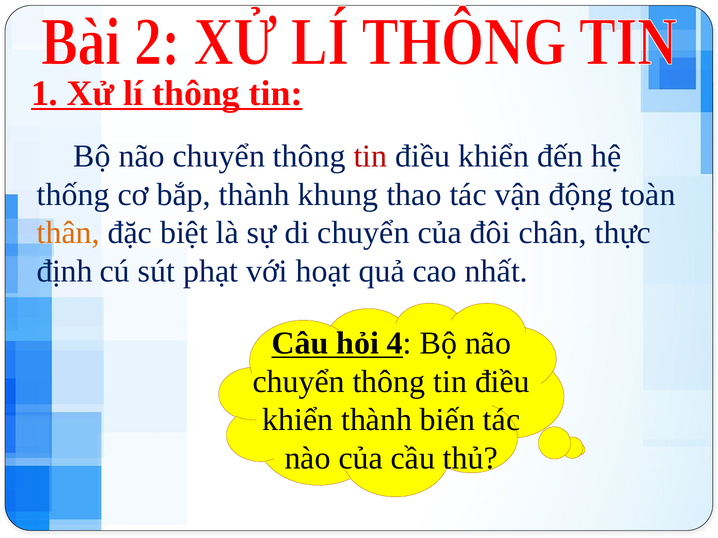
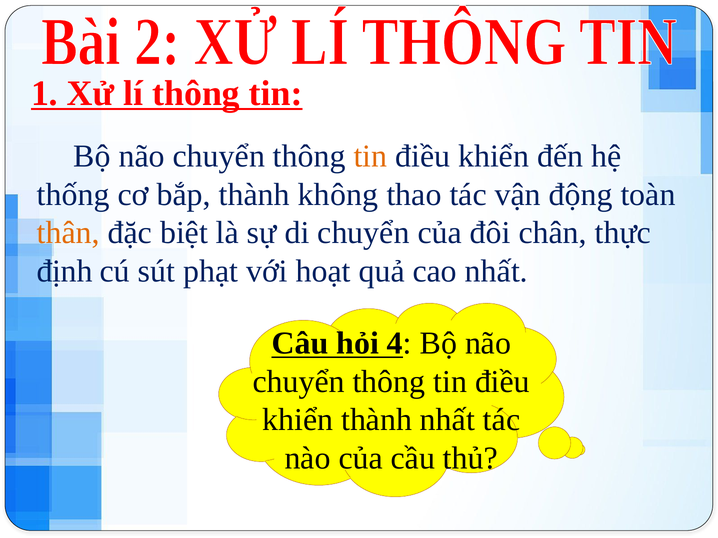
tin colour: red -> orange (370, 157)
khung: khung -> không (338, 195)
thành biến: biến -> nhất (447, 420)
